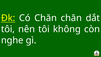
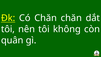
nghe: nghe -> quân (12, 40)
